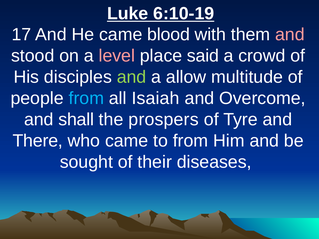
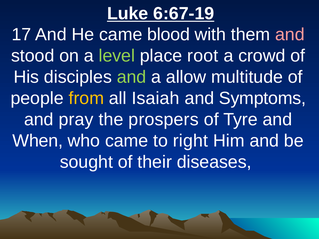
6:10-19: 6:10-19 -> 6:67-19 (184, 13)
level colour: pink -> light green (117, 56)
said: said -> root (203, 56)
from colour: light blue -> yellow (86, 98)
Overcome: Overcome -> Symptoms (262, 98)
shall: shall -> pray (76, 120)
There: There -> When (38, 141)
to from: from -> right (190, 141)
